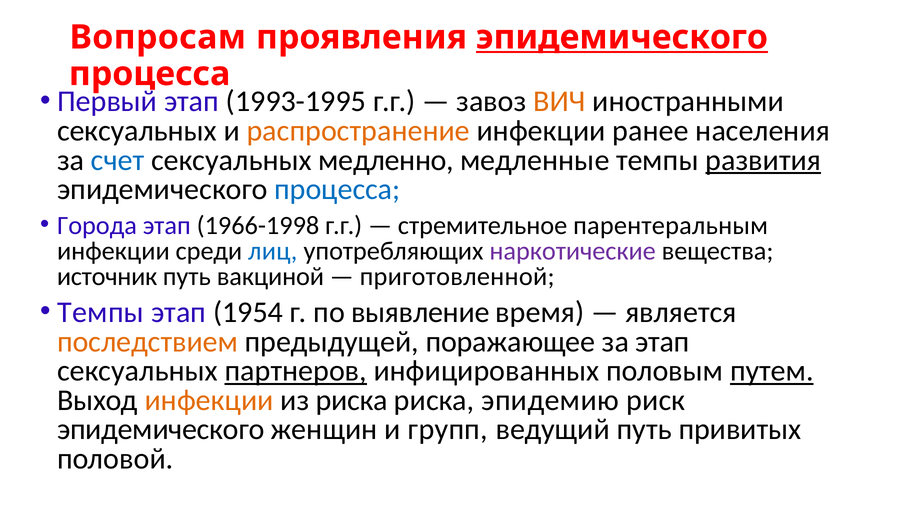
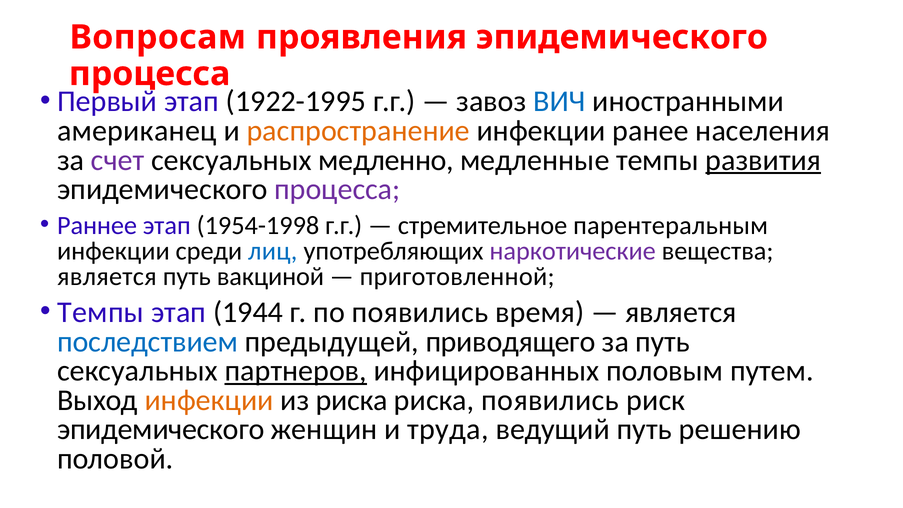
эпидемического underline: present -> none (622, 37)
1993-1995: 1993-1995 -> 1922-1995 (296, 102)
ВИЧ colour: orange -> blue (559, 102)
сексуальных: сексуальных -> американец (137, 131)
счет colour: blue -> purple (118, 160)
процесса colour: blue -> purple (337, 189)
Города: Города -> Раннее (97, 225)
1966-1998: 1966-1998 -> 1954-1998 (258, 225)
источник: источник -> является (107, 277)
1954: 1954 -> 1944 (248, 312)
по выявление: выявление -> появились (420, 312)
последствием colour: orange -> blue (148, 342)
поражающее: поражающее -> приводящего (510, 342)
за этап: этап -> путь (663, 342)
путем underline: present -> none (772, 371)
риска эпидемию: эпидемию -> появились (550, 400)
групп: групп -> труда (448, 430)
привитых: привитых -> решению (740, 430)
